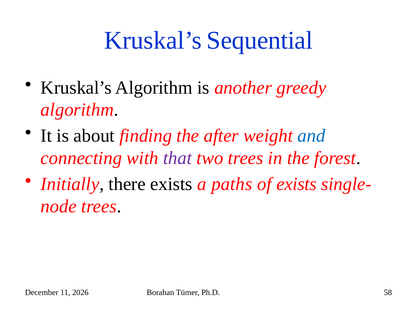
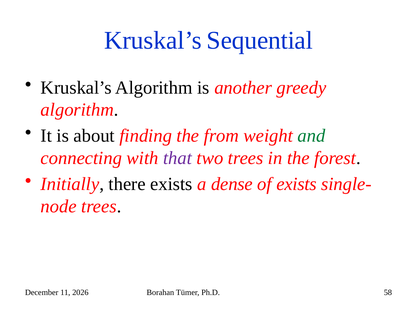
after: after -> from (221, 136)
and colour: blue -> green (311, 136)
paths: paths -> dense (232, 184)
